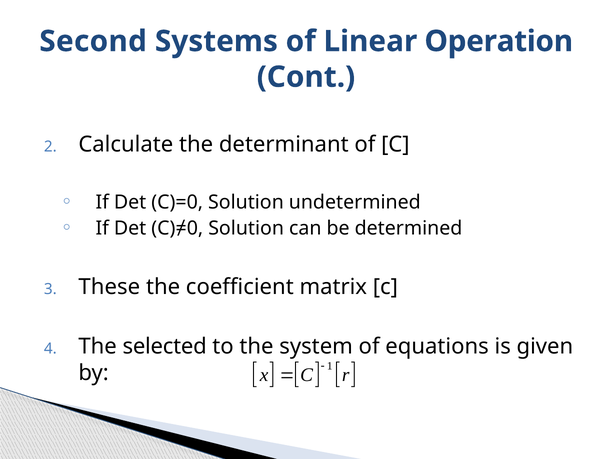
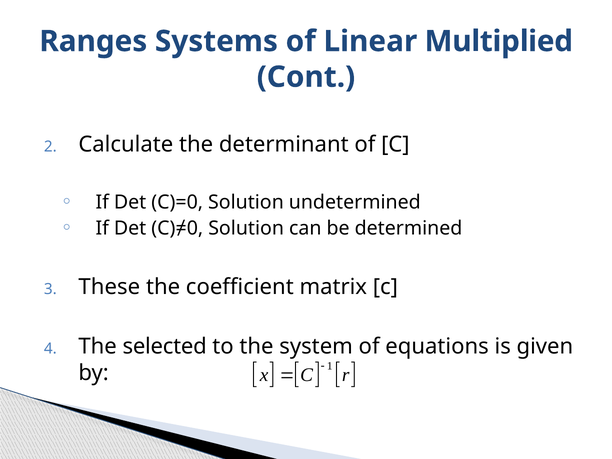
Second: Second -> Ranges (93, 41)
Operation: Operation -> Multiplied (499, 41)
